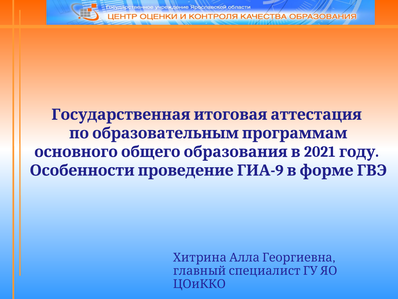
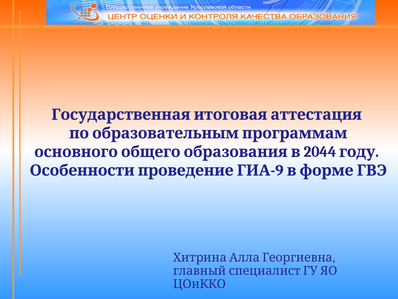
2021: 2021 -> 2044 (320, 152)
